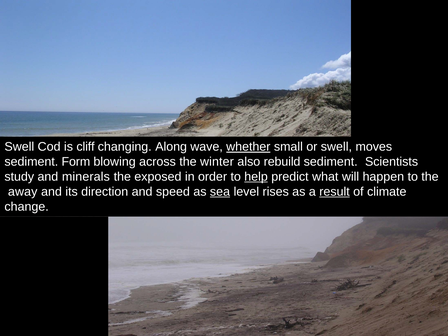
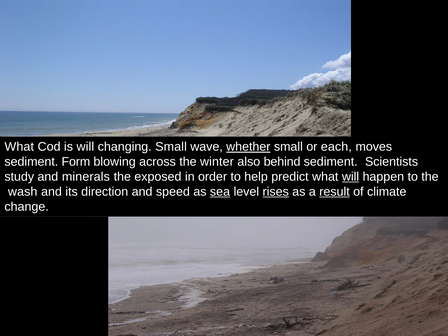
Swell: Swell -> What (19, 147)
is cliff: cliff -> will (85, 147)
changing Along: Along -> Small (171, 147)
or swell: swell -> each (336, 147)
rebuild: rebuild -> behind (282, 162)
help underline: present -> none (256, 177)
will underline: none -> present (351, 177)
away: away -> wash (23, 192)
rises underline: none -> present (276, 192)
